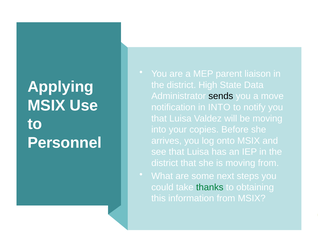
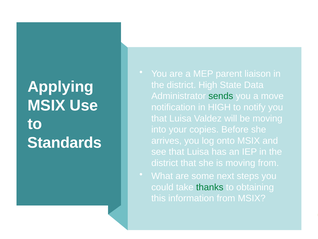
sends colour: black -> green (221, 96)
in INTO: INTO -> HIGH (219, 107)
Personnel: Personnel -> Standards (65, 142)
